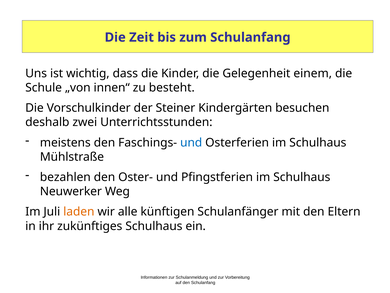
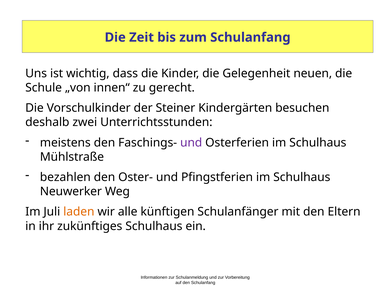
einem: einem -> neuen (313, 73)
besteht: besteht -> gerecht (172, 88)
und colour: blue -> purple (191, 142)
